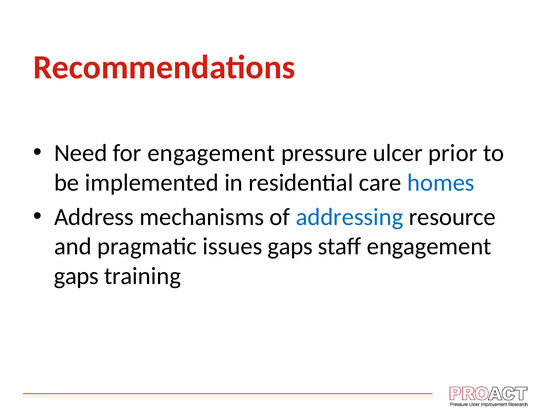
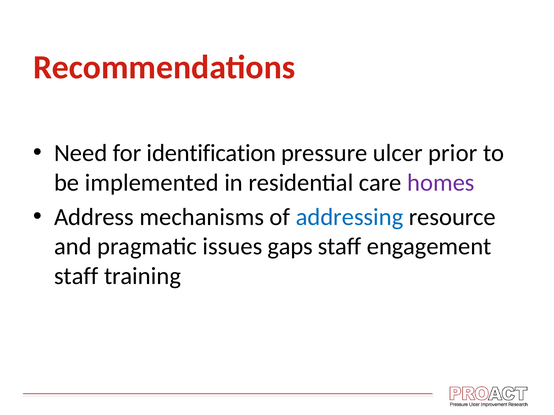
for engagement: engagement -> identification (211, 153)
homes colour: blue -> purple (441, 183)
gaps: gaps -> staff (76, 276)
